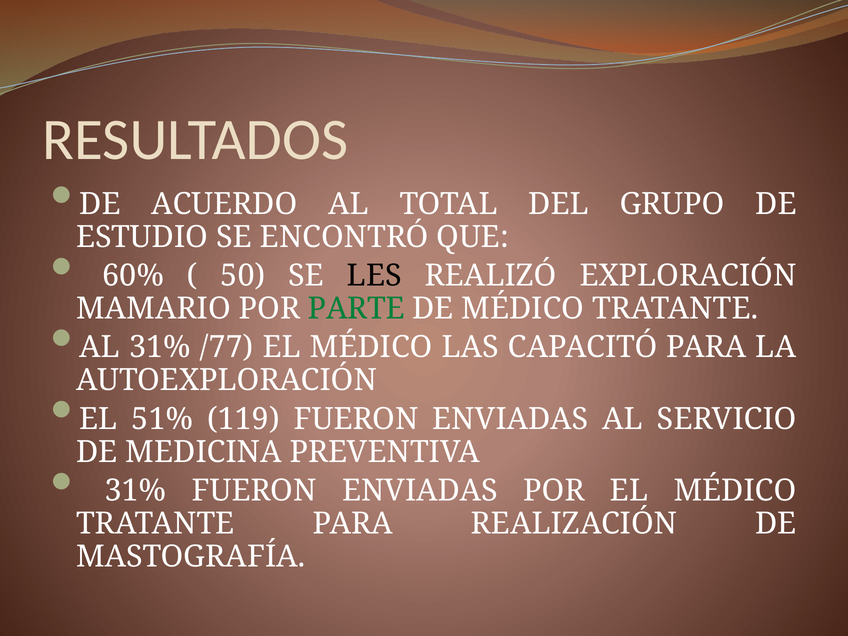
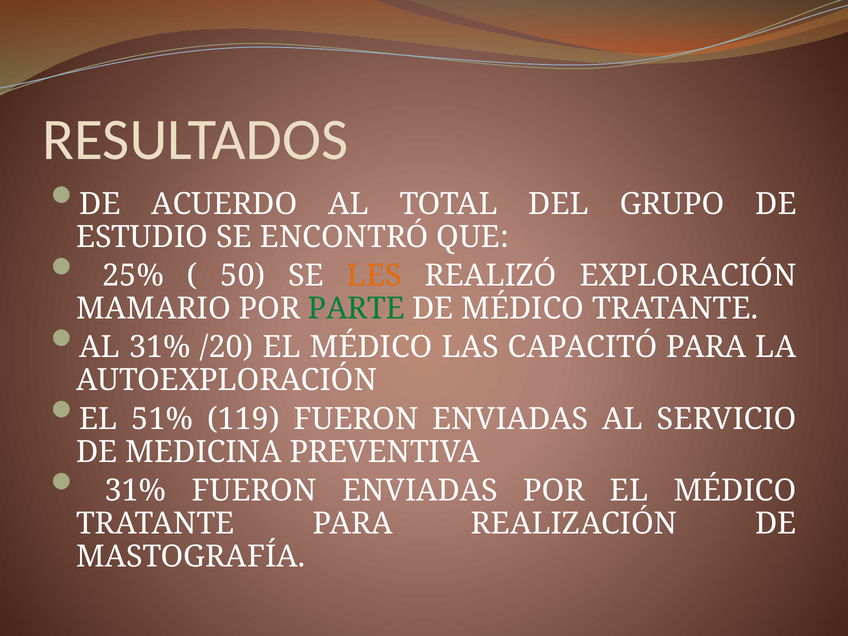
60%: 60% -> 25% (133, 276)
LES colour: black -> orange (374, 276)
/77: /77 -> /20 (227, 347)
